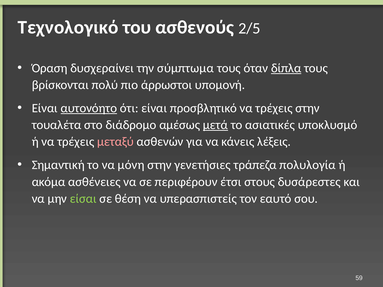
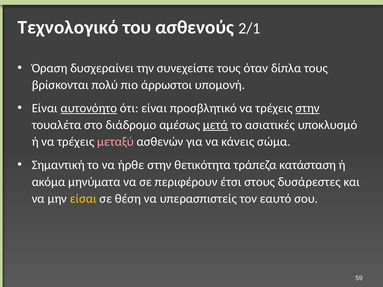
2/5: 2/5 -> 2/1 (249, 28)
σύμπτωμα: σύμπτωμα -> συνεχείστε (186, 68)
δίπλα underline: present -> none (286, 68)
στην underline: none -> present (308, 108)
λέξεις: λέξεις -> σώμα (274, 142)
μόνη: μόνη -> ήρθε (131, 165)
γενετήσιες: γενετήσιες -> θετικότητα (203, 165)
πολυλογία: πολυλογία -> κατάσταση (308, 165)
ασθένειες: ασθένειες -> μηνύματα (94, 182)
είσαι colour: light green -> yellow (83, 199)
